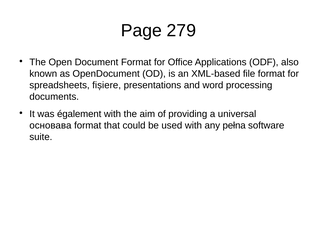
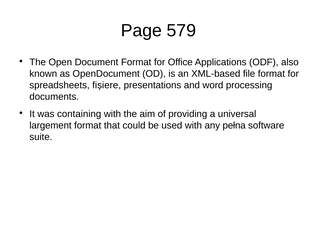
279: 279 -> 579 (181, 31)
également: également -> containing (79, 114)
основава: основава -> largement (50, 125)
